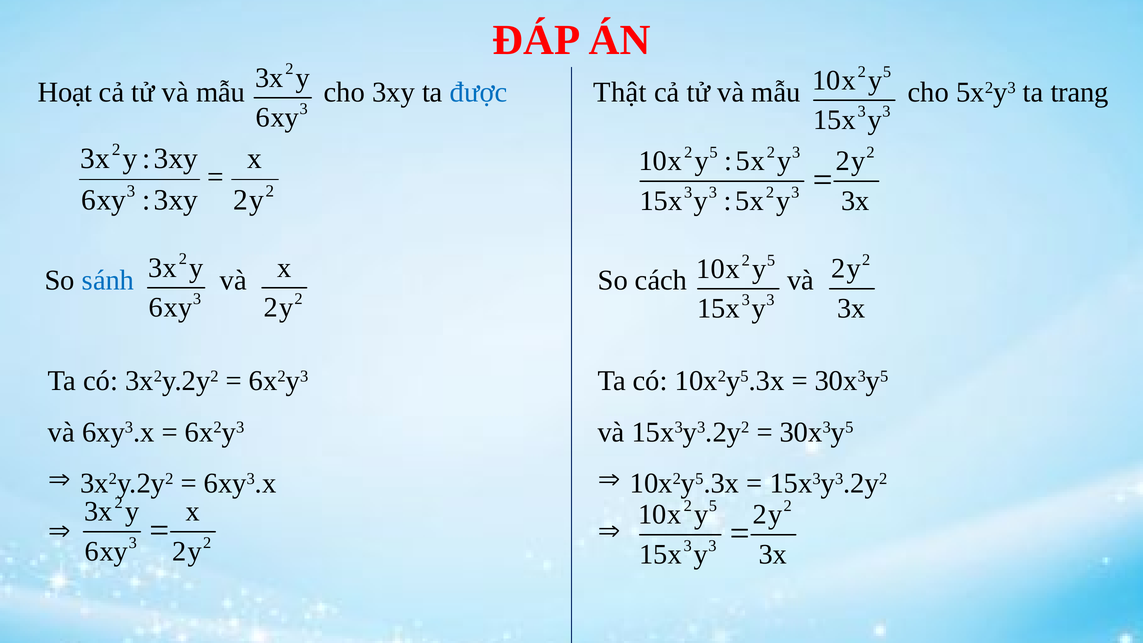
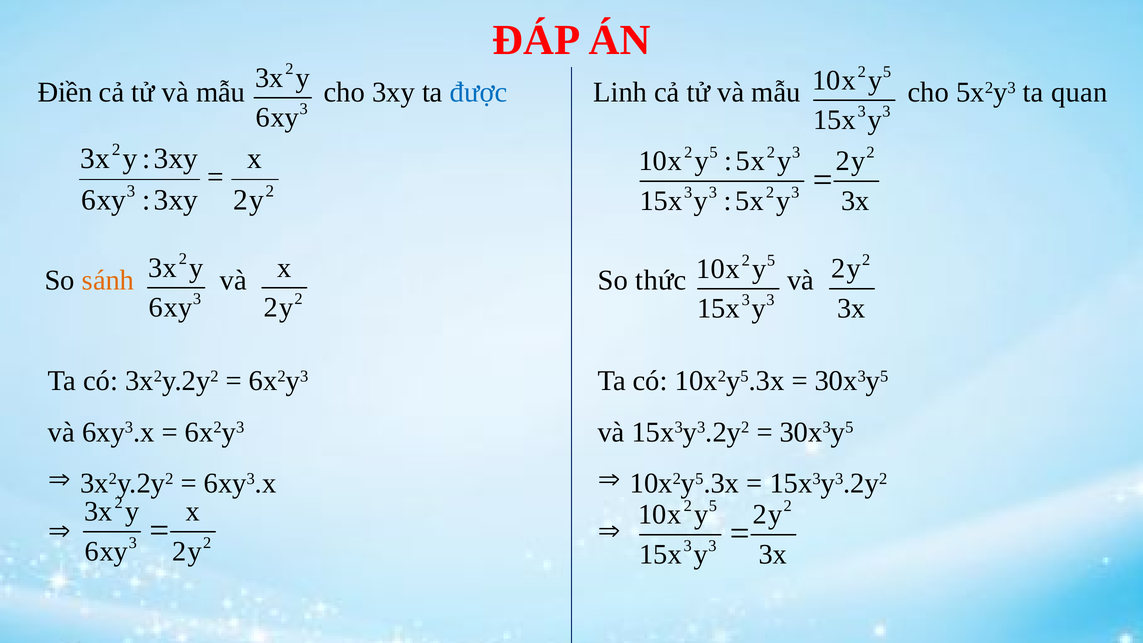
Hoạt: Hoạt -> Điền (65, 92)
Thật: Thật -> Linh (620, 92)
trang: trang -> quan (1079, 92)
sánh colour: blue -> orange (108, 280)
cách: cách -> thức (661, 280)
